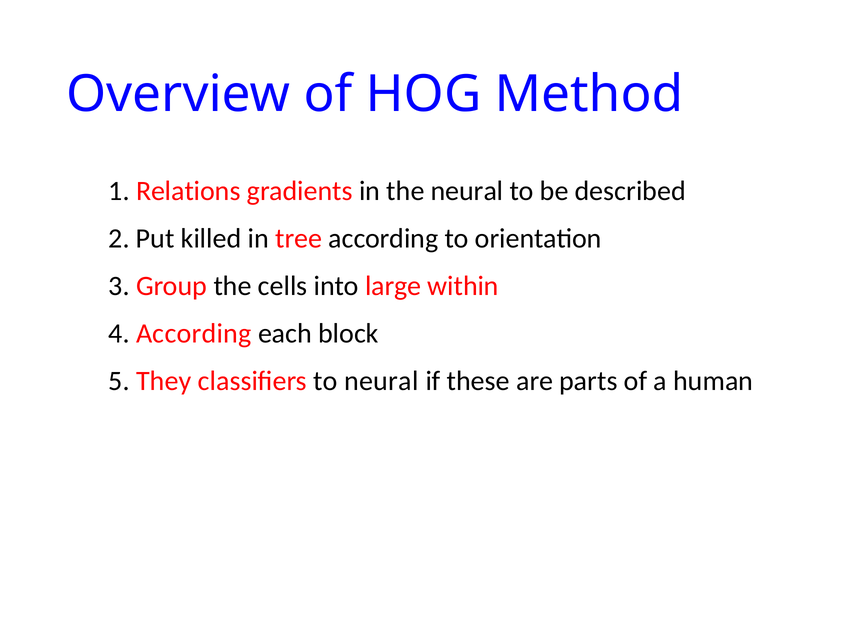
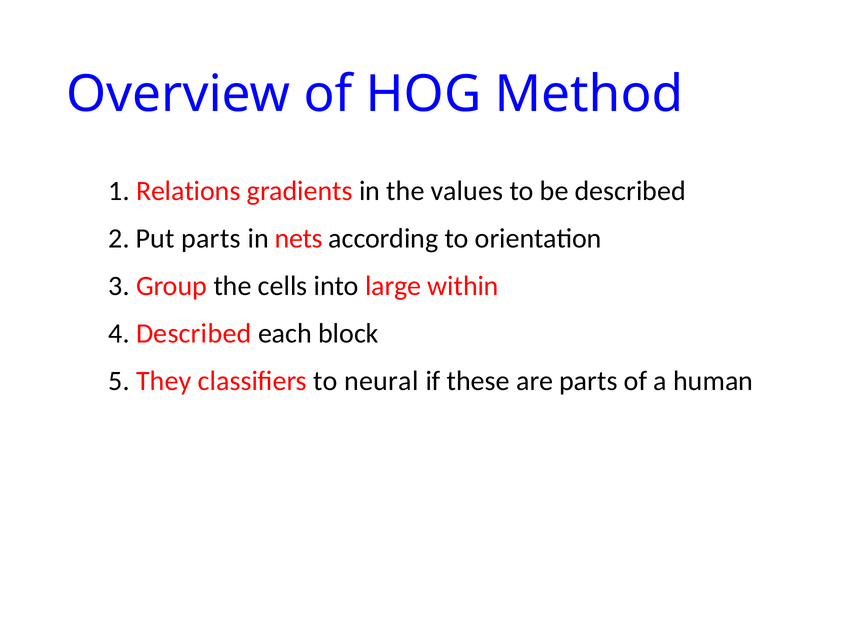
the neural: neural -> values (467, 191)
Put killed: killed -> parts (211, 239)
tree: tree -> nets (299, 239)
4 According: According -> Described (194, 334)
